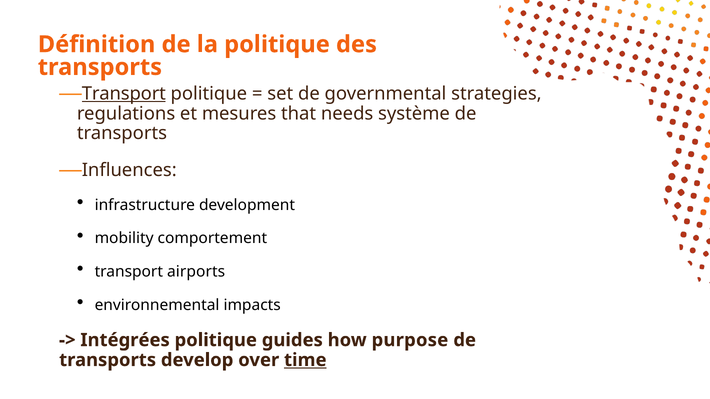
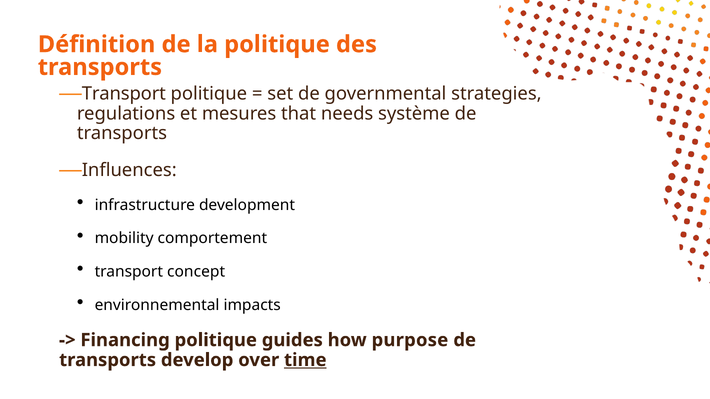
Transport underline: present -> none (124, 94)
airports: airports -> concept (196, 272)
Intégrées: Intégrées -> Financing (125, 340)
